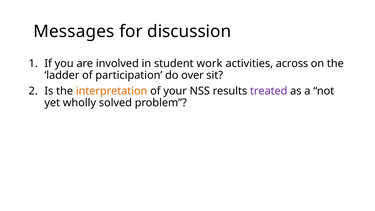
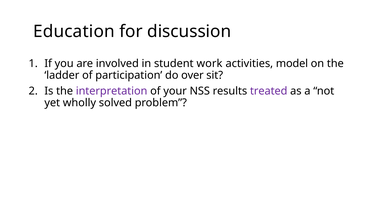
Messages: Messages -> Education (74, 32)
across: across -> model (292, 63)
interpretation colour: orange -> purple (112, 91)
